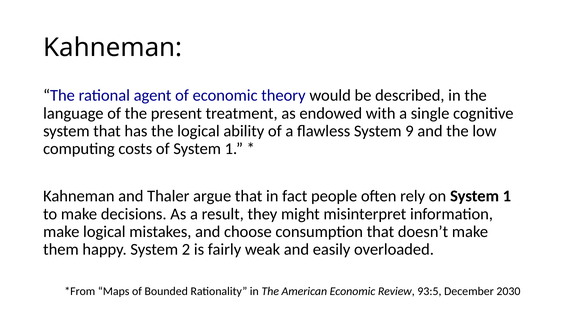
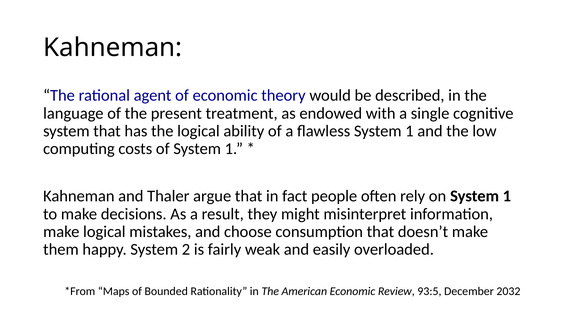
flawless System 9: 9 -> 1 (409, 131)
2030: 2030 -> 2032 (508, 292)
